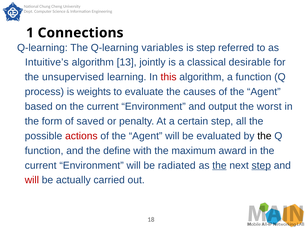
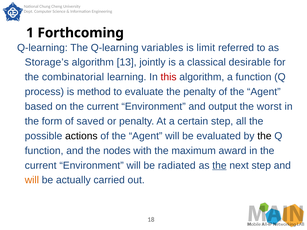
Connections: Connections -> Forthcoming (81, 33)
is step: step -> limit (206, 48)
Intuitive’s: Intuitive’s -> Storage’s (47, 62)
unsupervised: unsupervised -> combinatorial (73, 77)
weights: weights -> method (94, 92)
the causes: causes -> penalty (200, 92)
actions colour: red -> black (81, 136)
define: define -> nodes (117, 151)
step underline: present -> none (261, 166)
will colour: red -> orange (32, 180)
